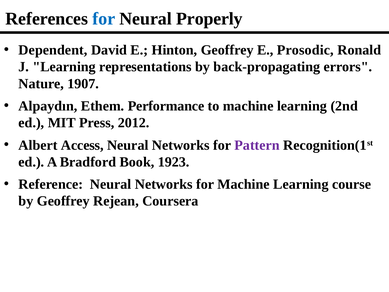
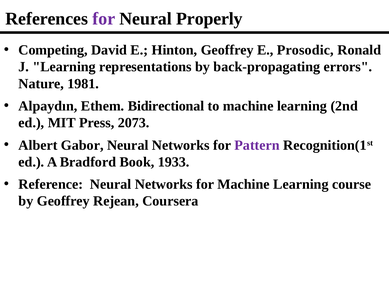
for colour: blue -> purple (104, 19)
Dependent: Dependent -> Competing (53, 50)
1907: 1907 -> 1981 (83, 84)
Performance: Performance -> Bidirectional (166, 106)
2012: 2012 -> 2073 (134, 123)
Access: Access -> Gabor (82, 145)
1923: 1923 -> 1933 (174, 162)
